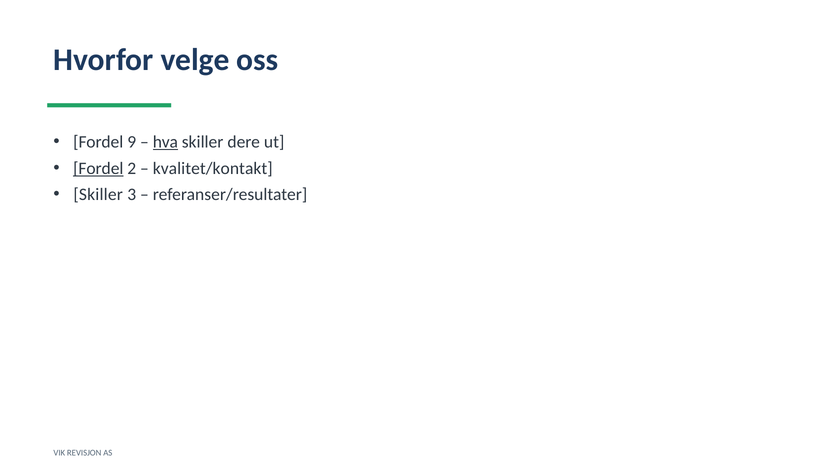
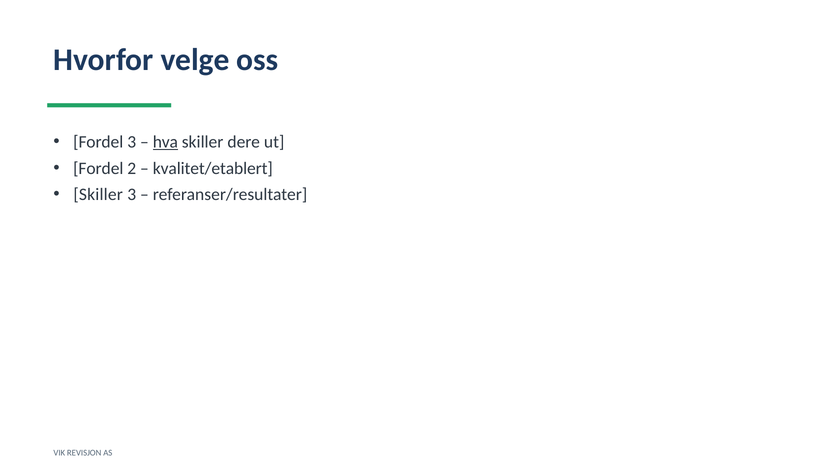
Fordel 9: 9 -> 3 (132, 142)
Fordel underline: present -> none (98, 169)
kvalitet/kontakt: kvalitet/kontakt -> kvalitet/etablert (213, 169)
